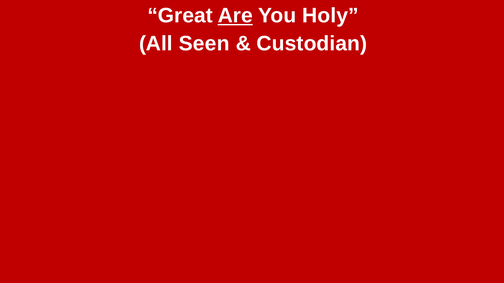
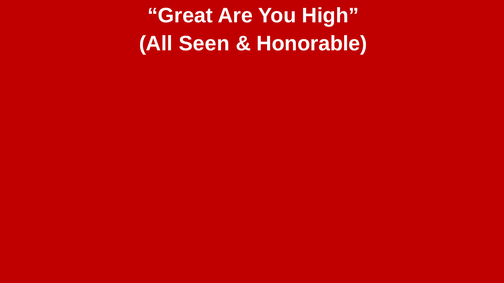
Are underline: present -> none (235, 16)
Holy: Holy -> High (331, 16)
Custodian: Custodian -> Honorable (312, 44)
